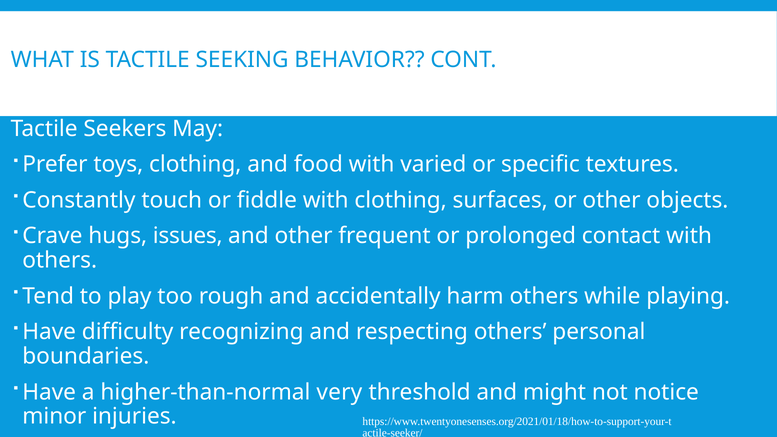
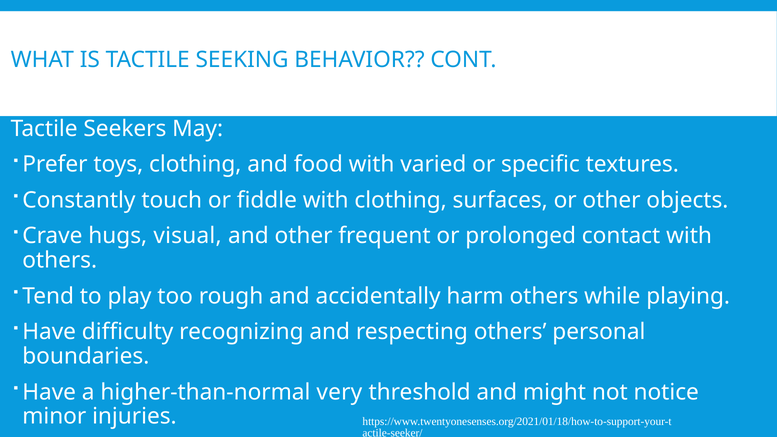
issues: issues -> visual (187, 236)
